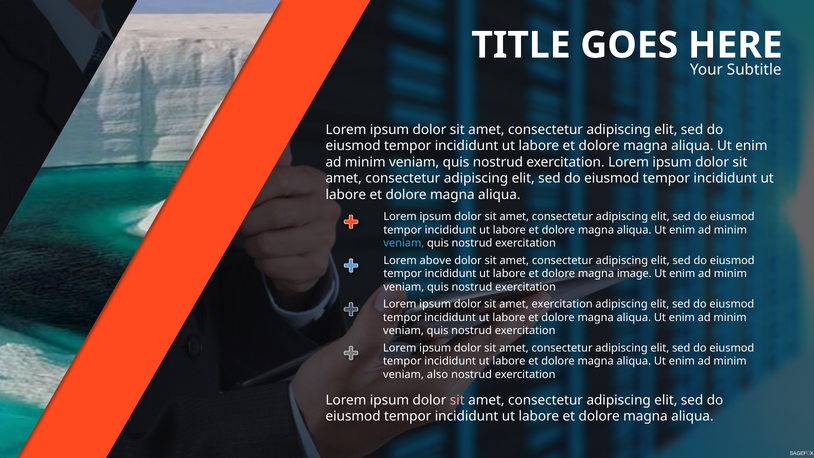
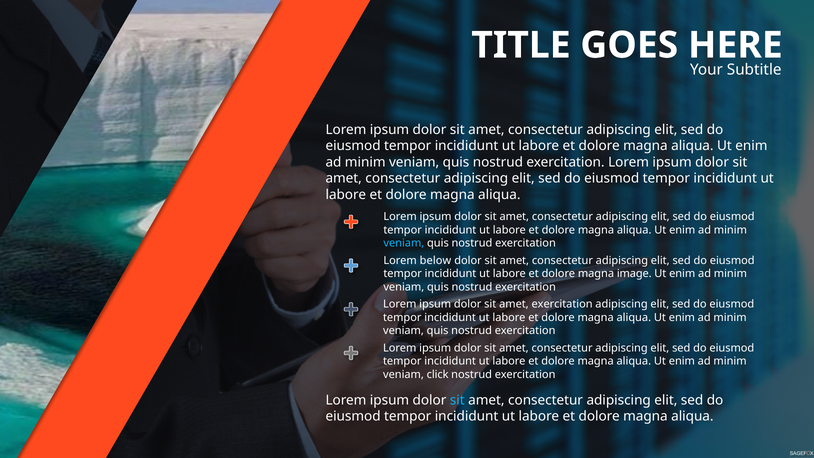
above: above -> below (435, 260)
also: also -> click (438, 374)
sit colour: pink -> light blue (457, 400)
